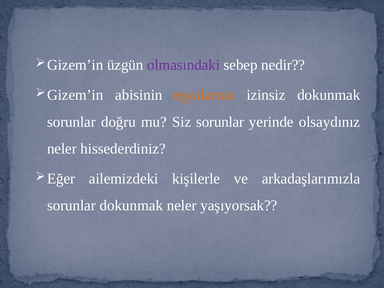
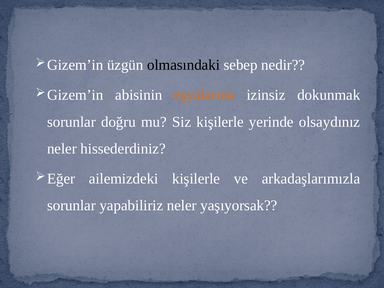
olmasındaki colour: purple -> black (184, 65)
Siz sorunlar: sorunlar -> kişilerle (220, 122)
sorunlar dokunmak: dokunmak -> yapabiliriz (131, 206)
